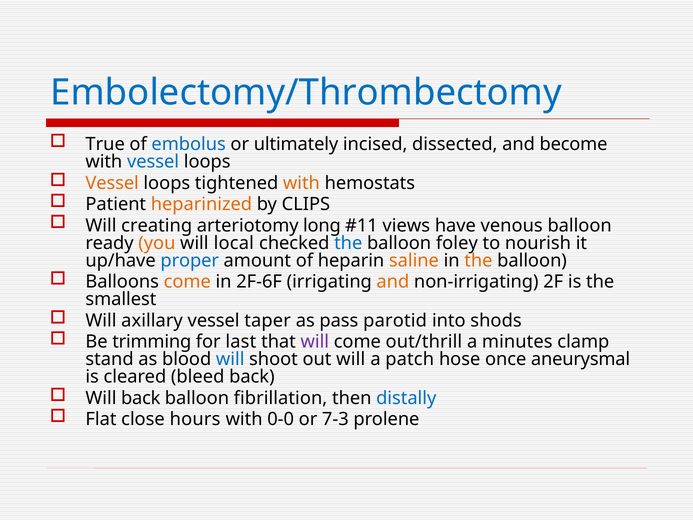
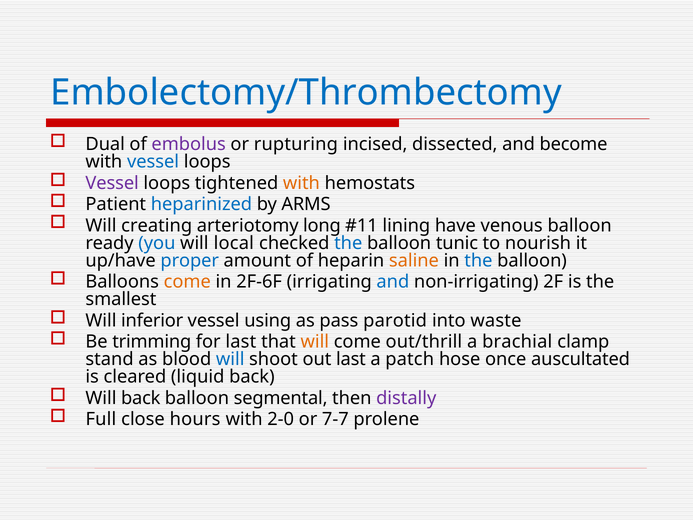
True: True -> Dual (105, 144)
embolus colour: blue -> purple (189, 144)
ultimately: ultimately -> rupturing (296, 144)
Vessel colour: orange -> purple (112, 183)
heparinized colour: orange -> blue (201, 204)
CLIPS: CLIPS -> ARMS (306, 204)
views: views -> lining (406, 225)
you colour: orange -> blue (157, 243)
foley: foley -> tunic (457, 243)
the colour: orange -> blue (478, 261)
and colour: orange -> blue (393, 282)
axillary: axillary -> inferior (152, 320)
taper: taper -> using (268, 320)
shods: shods -> waste (496, 320)
will colour: purple -> orange (315, 342)
minutes: minutes -> brachial (517, 342)
out will: will -> last (351, 359)
aneurysmal: aneurysmal -> auscultated (581, 359)
bleed: bleed -> liquid (198, 377)
fibrillation: fibrillation -> segmental (281, 398)
distally colour: blue -> purple (406, 398)
Flat: Flat -> Full (101, 419)
0-0: 0-0 -> 2-0 (281, 419)
7-3: 7-3 -> 7-7 (335, 419)
